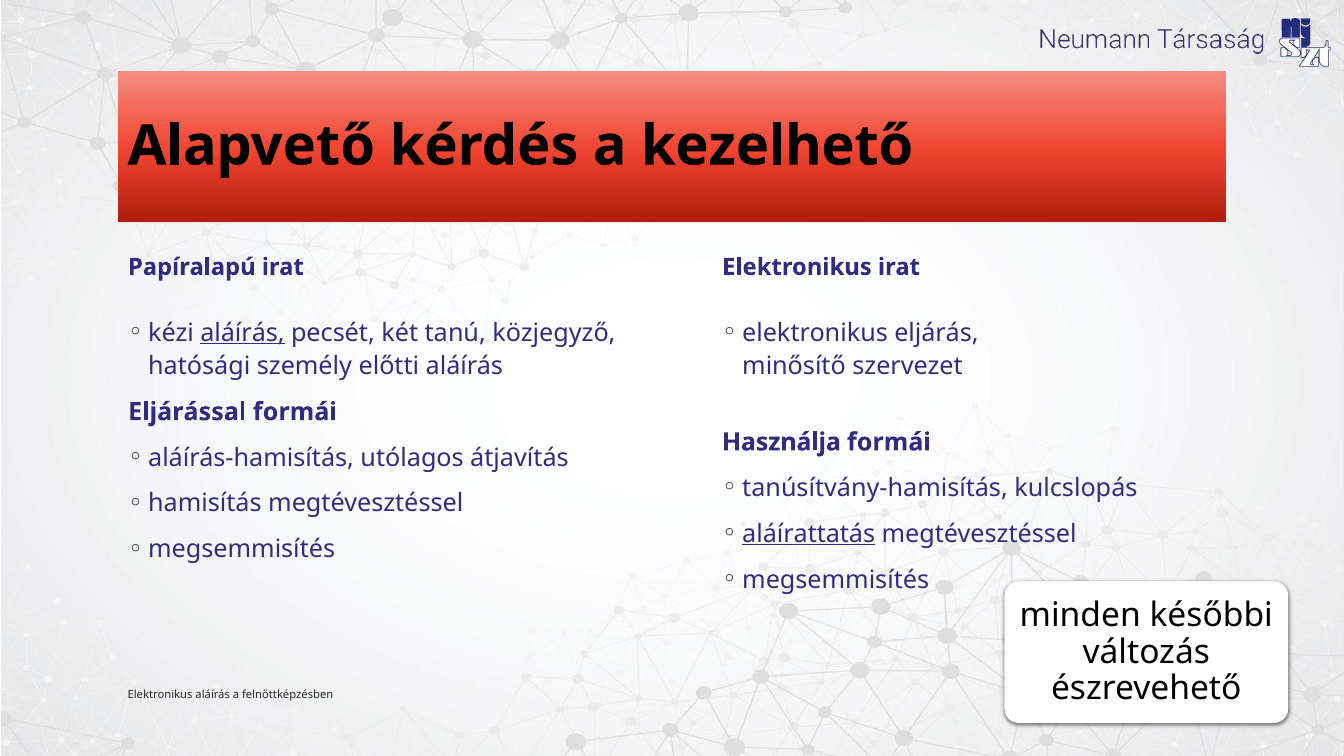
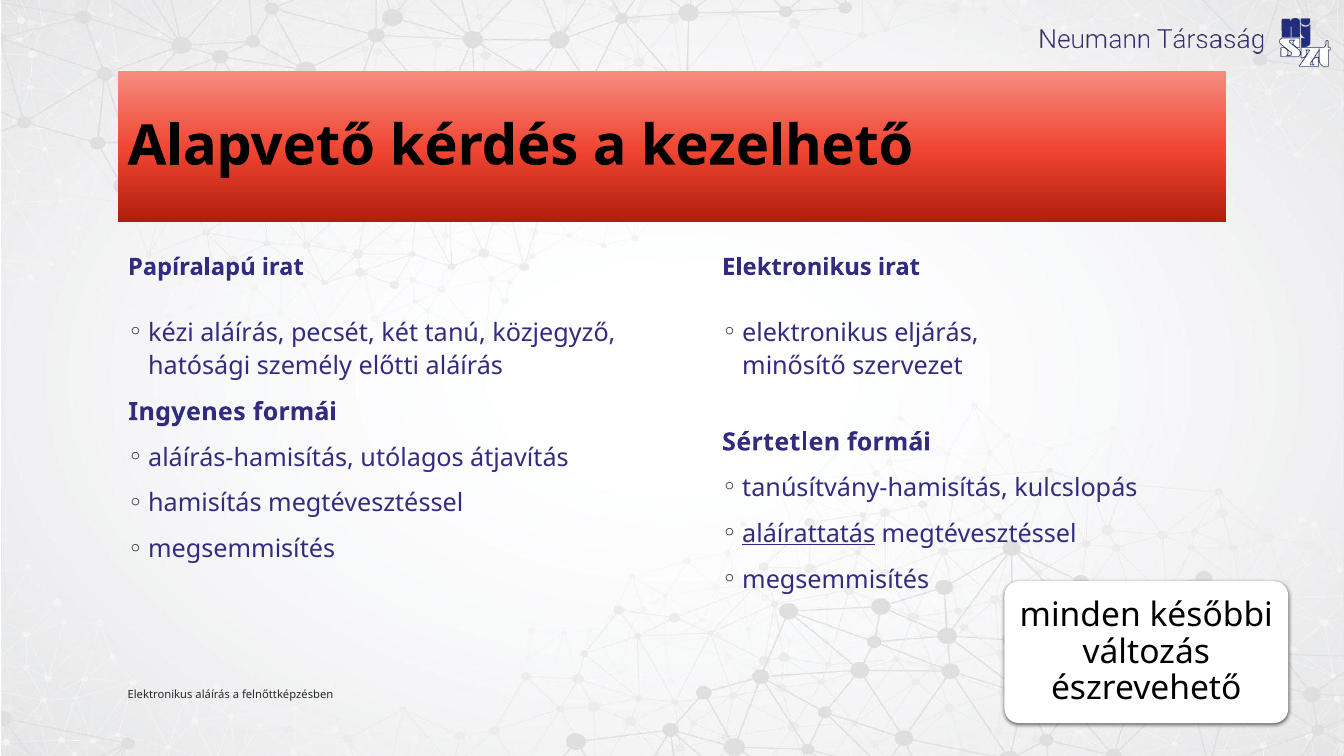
aláírás underline: present -> none (242, 333)
Eljárással: Eljárással -> Ingyenes (187, 412)
Használja: Használja -> Sértetlen (781, 442)
